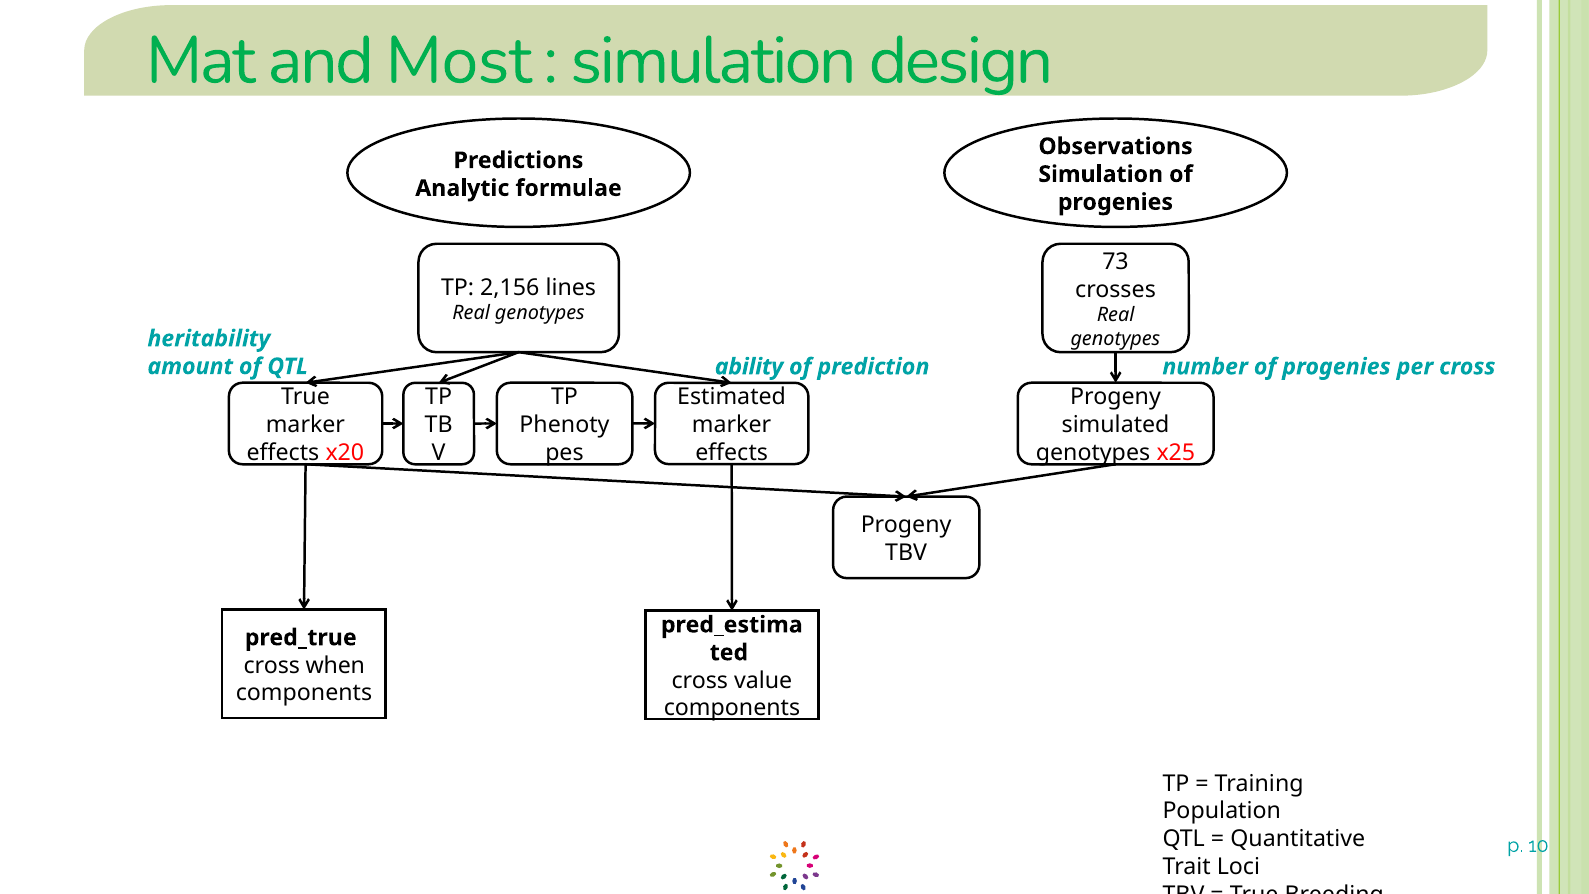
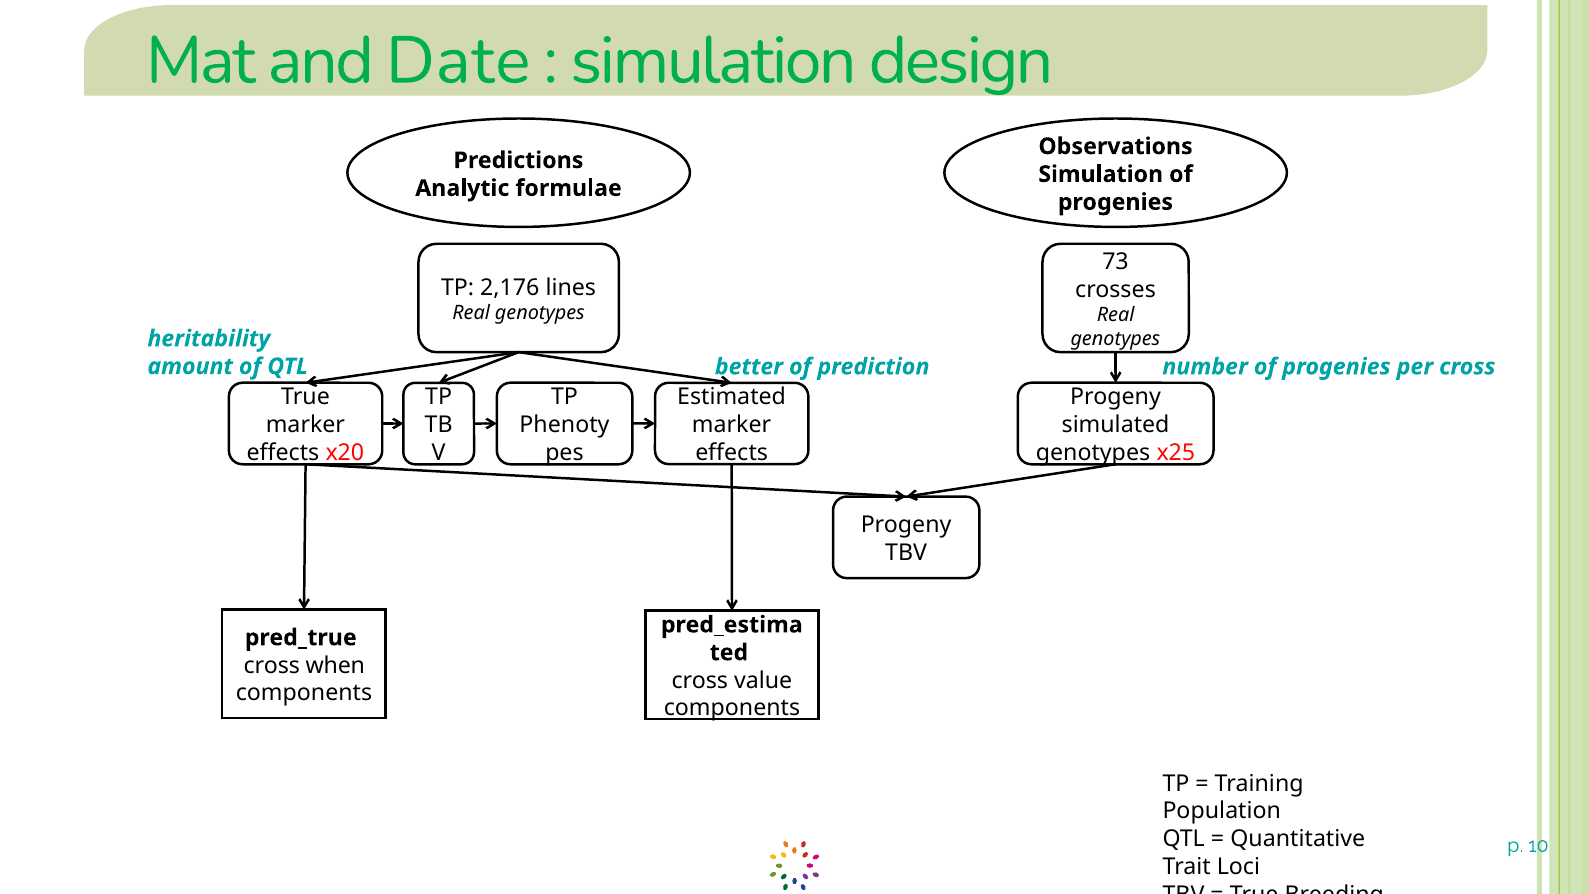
Most: Most -> Date (458, 61)
2,156: 2,156 -> 2,176 (510, 288)
ability: ability -> better (749, 367)
